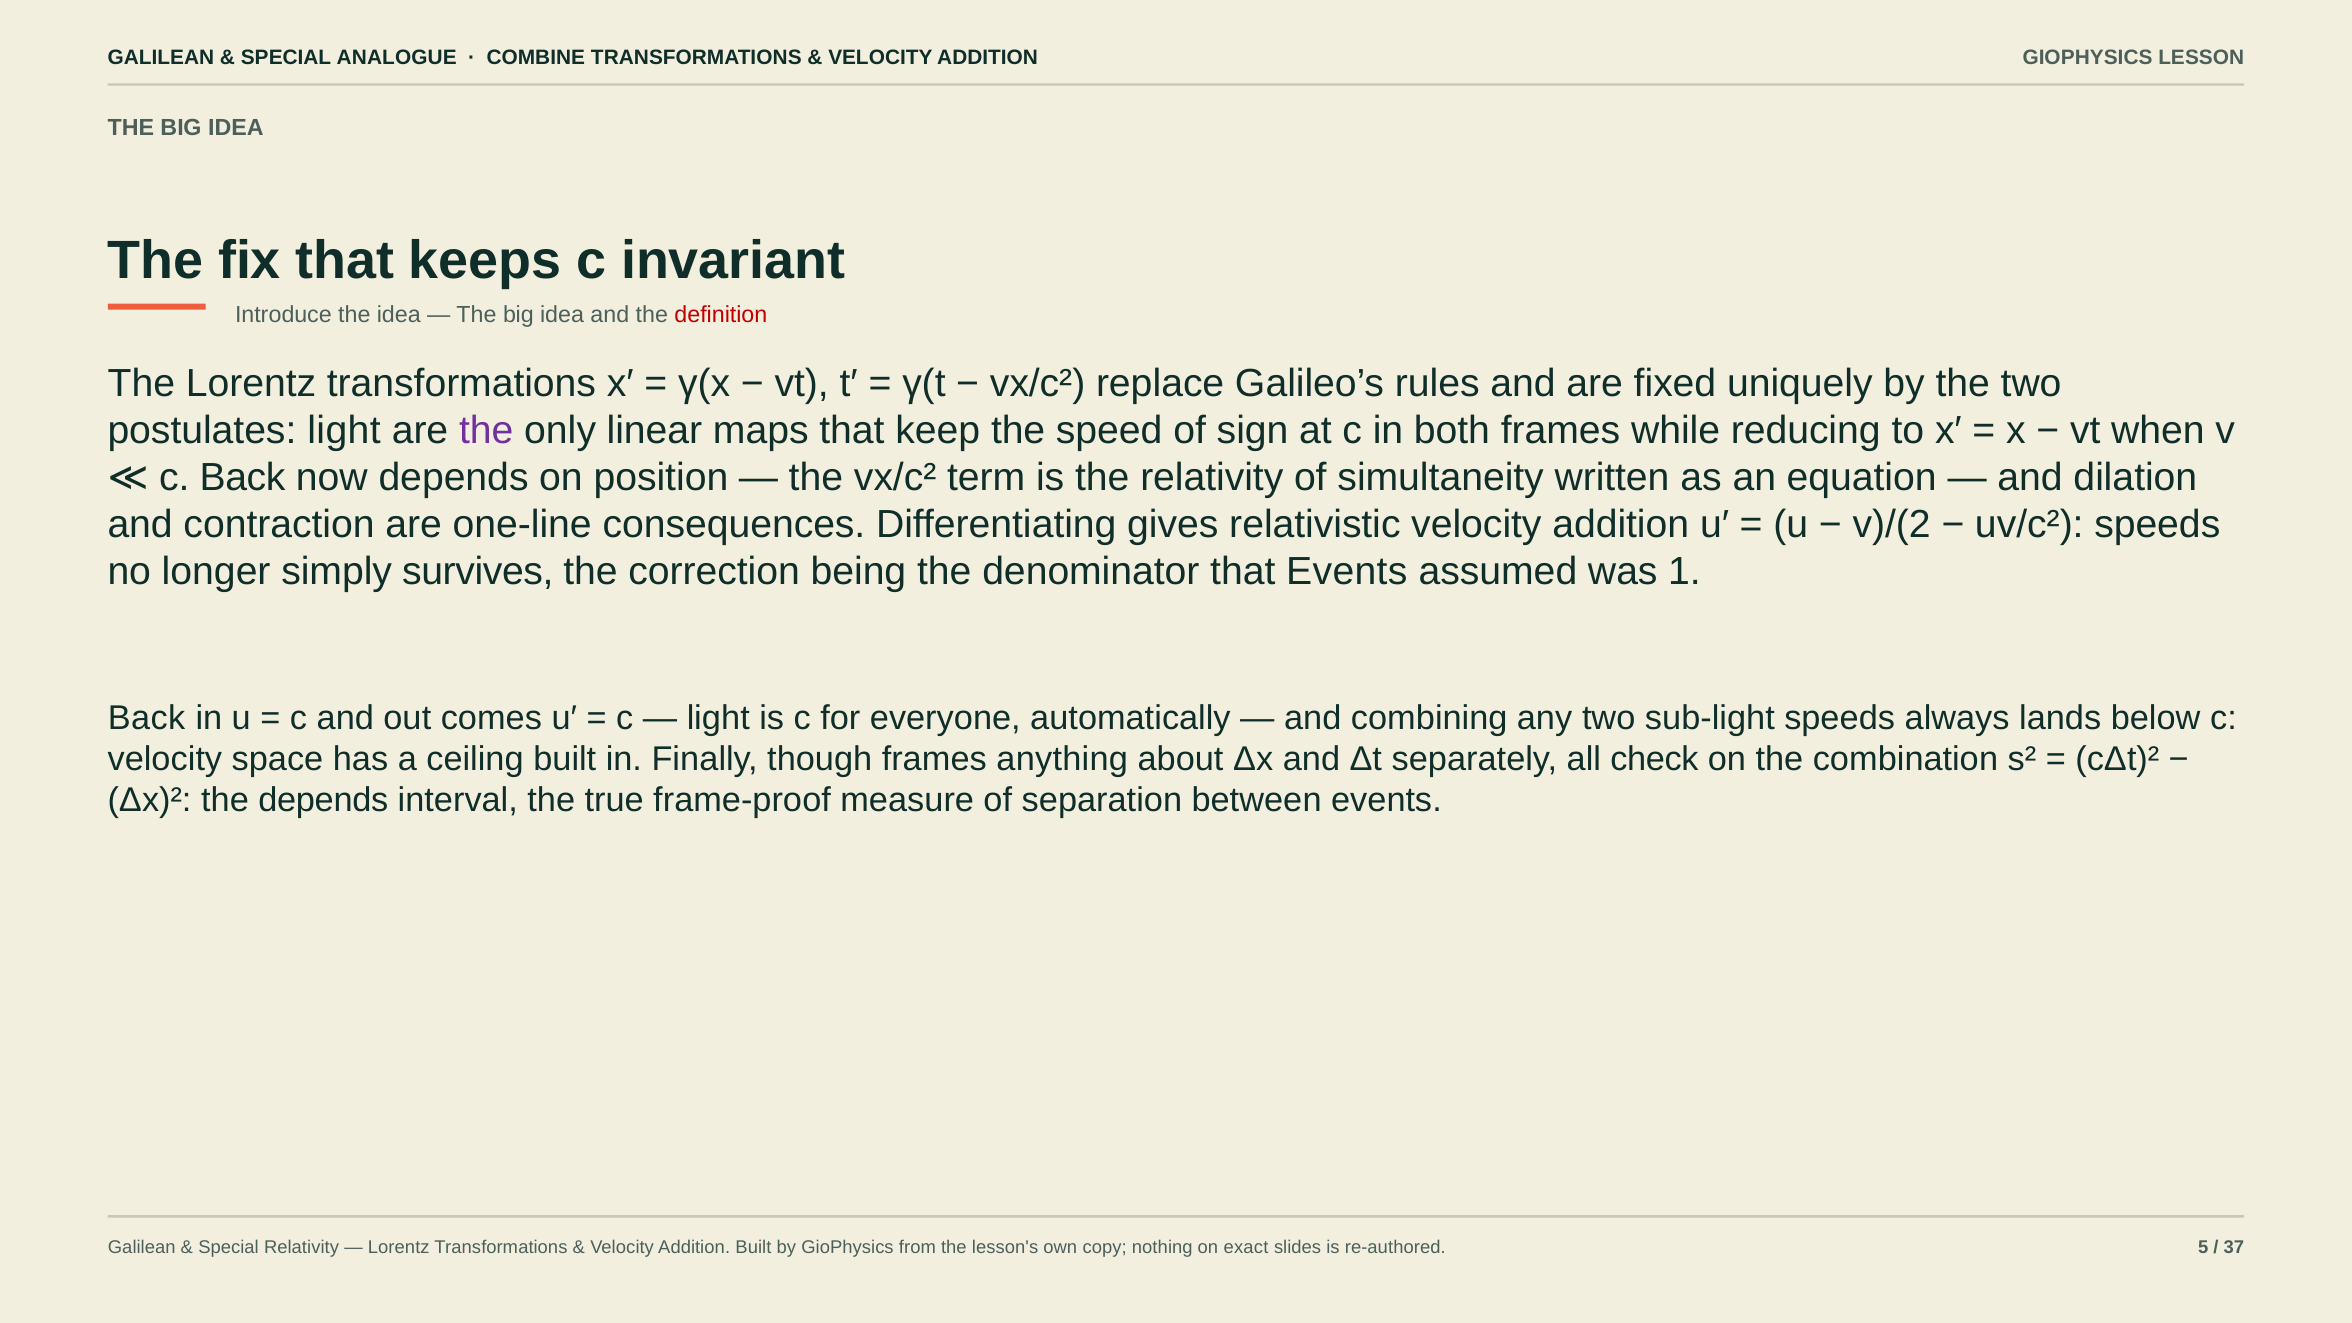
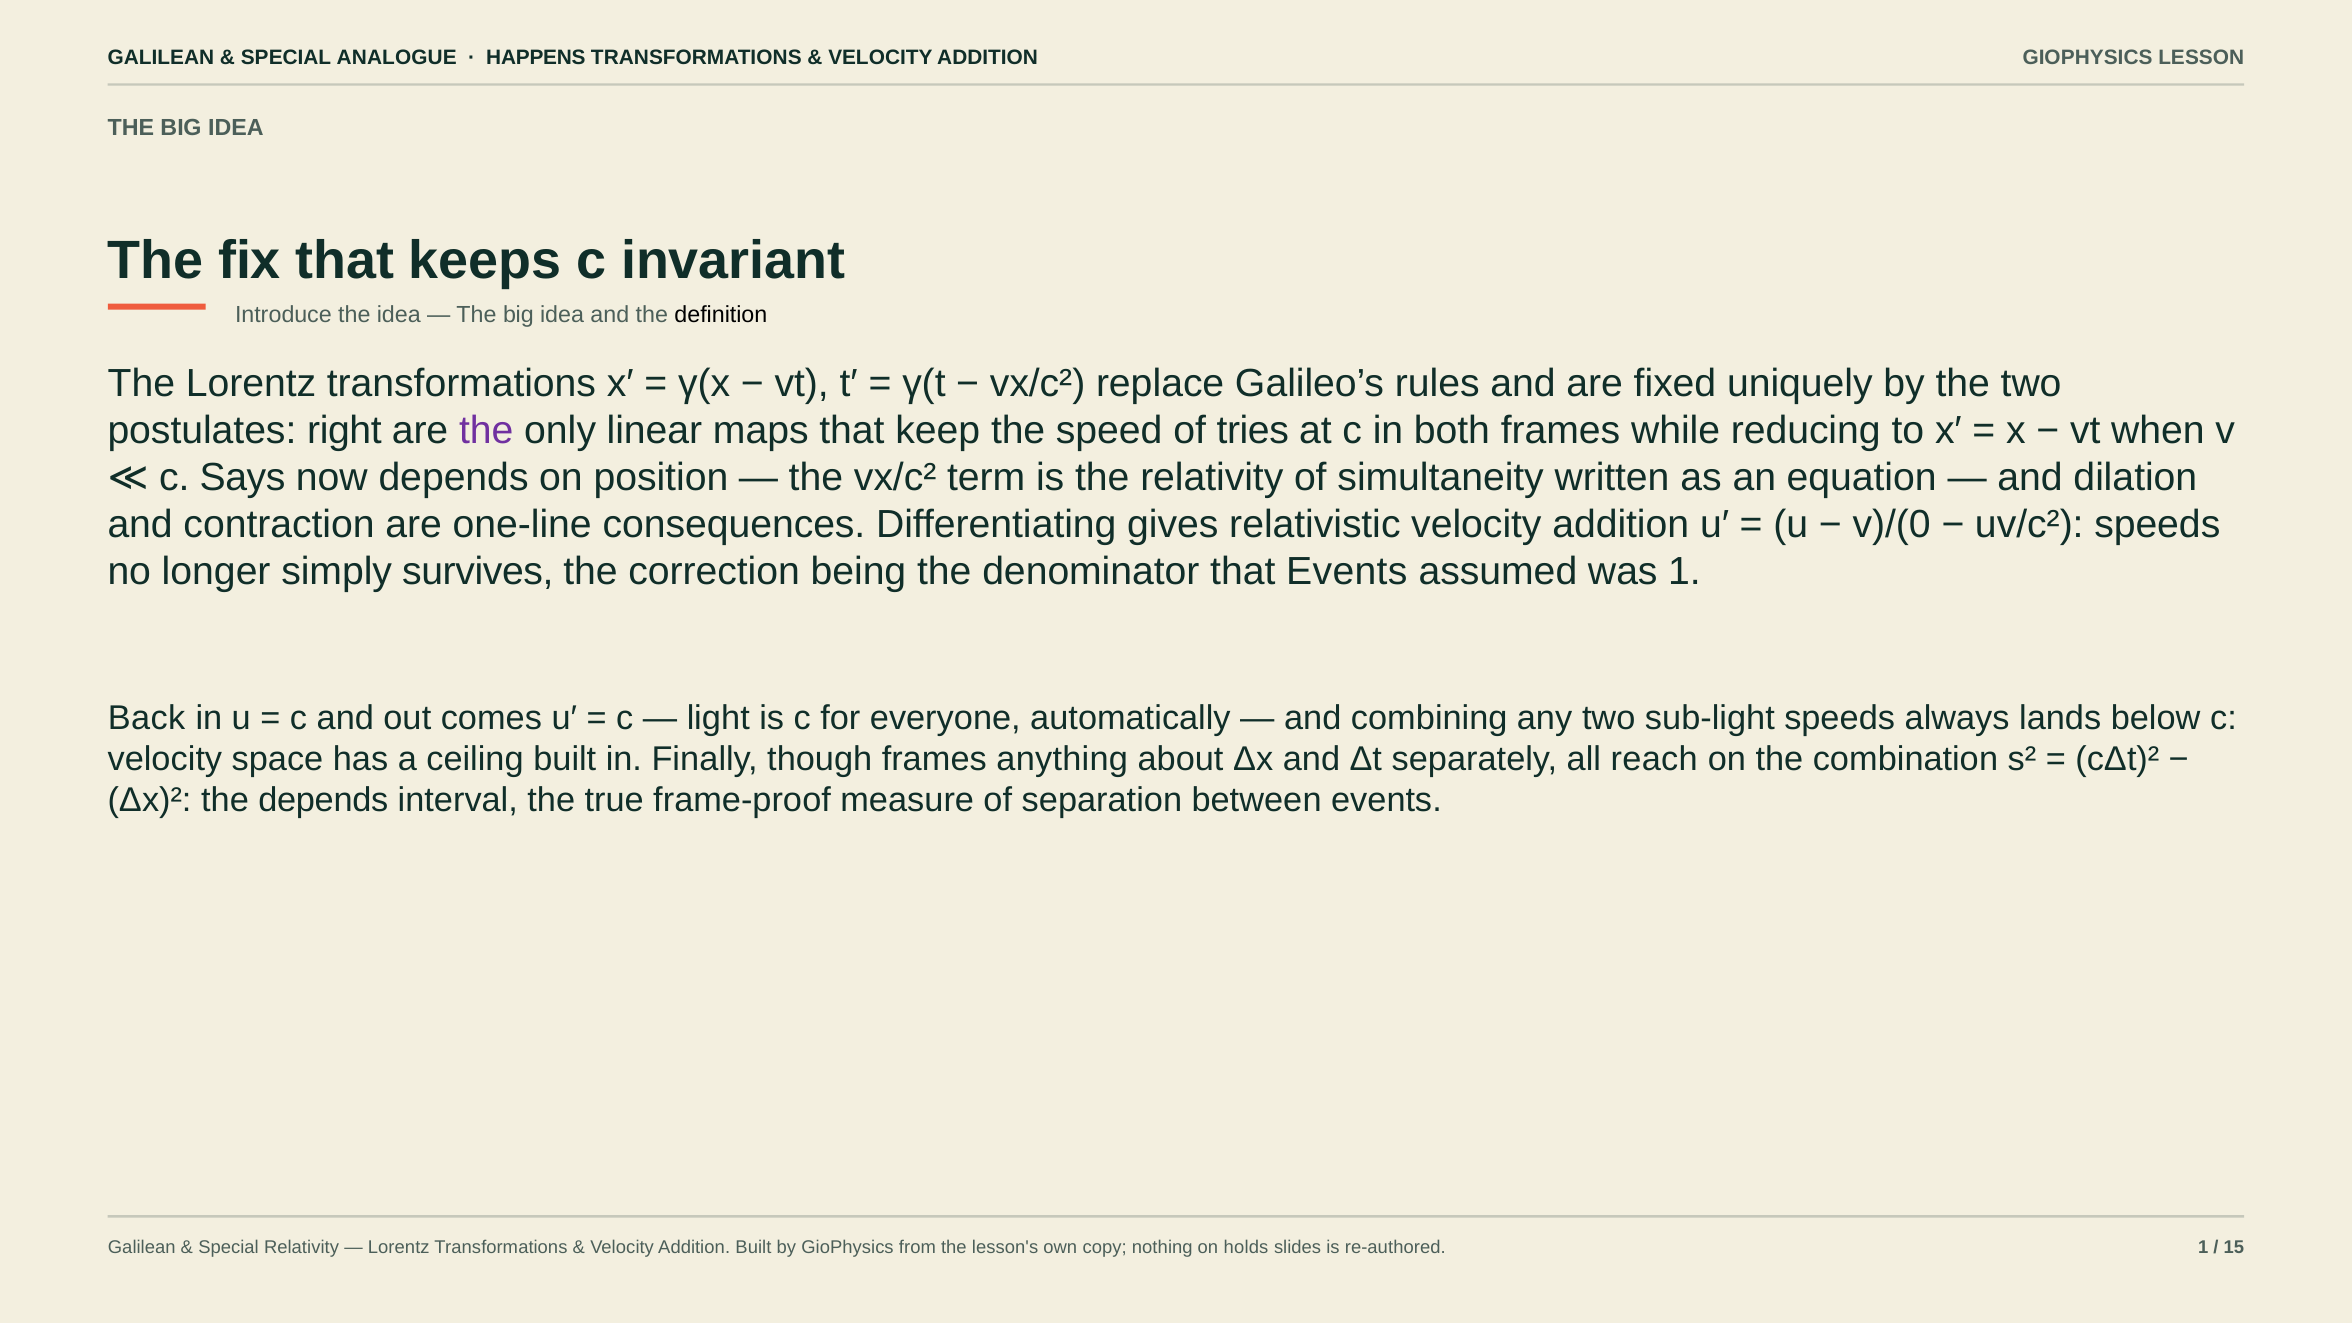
COMBINE: COMBINE -> HAPPENS (536, 58)
definition colour: red -> black (721, 314)
postulates light: light -> right (344, 431)
sign: sign -> tries (1253, 431)
c Back: Back -> Says (243, 478)
v)/(2: v)/(2 -> v)/(0 (1892, 525)
check: check -> reach (1654, 759)
exact: exact -> holds (1246, 1247)
re-authored 5: 5 -> 1 (2203, 1247)
37: 37 -> 15 (2234, 1247)
